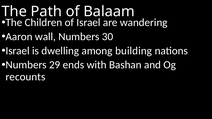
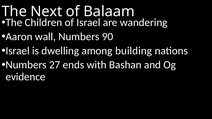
Path: Path -> Next (46, 11)
30: 30 -> 90 (108, 37)
29: 29 -> 27 (55, 65)
recounts: recounts -> evidence (26, 77)
